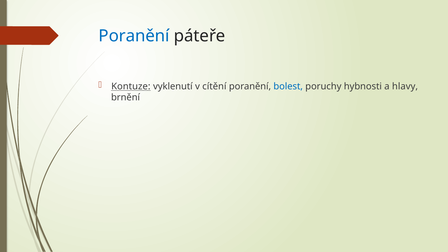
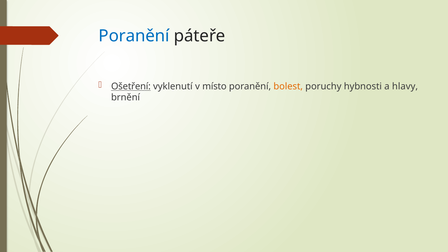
Kontuze: Kontuze -> Ošetření (131, 86)
cítění: cítění -> místo (214, 86)
bolest colour: blue -> orange (288, 86)
